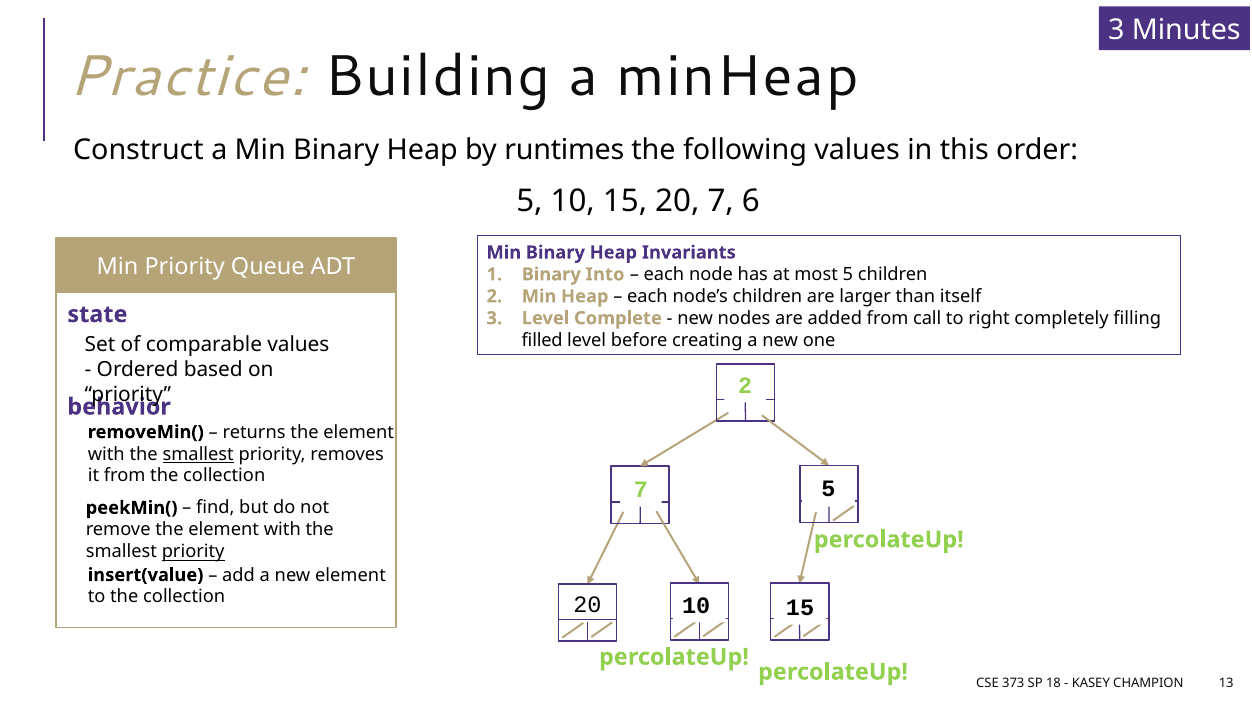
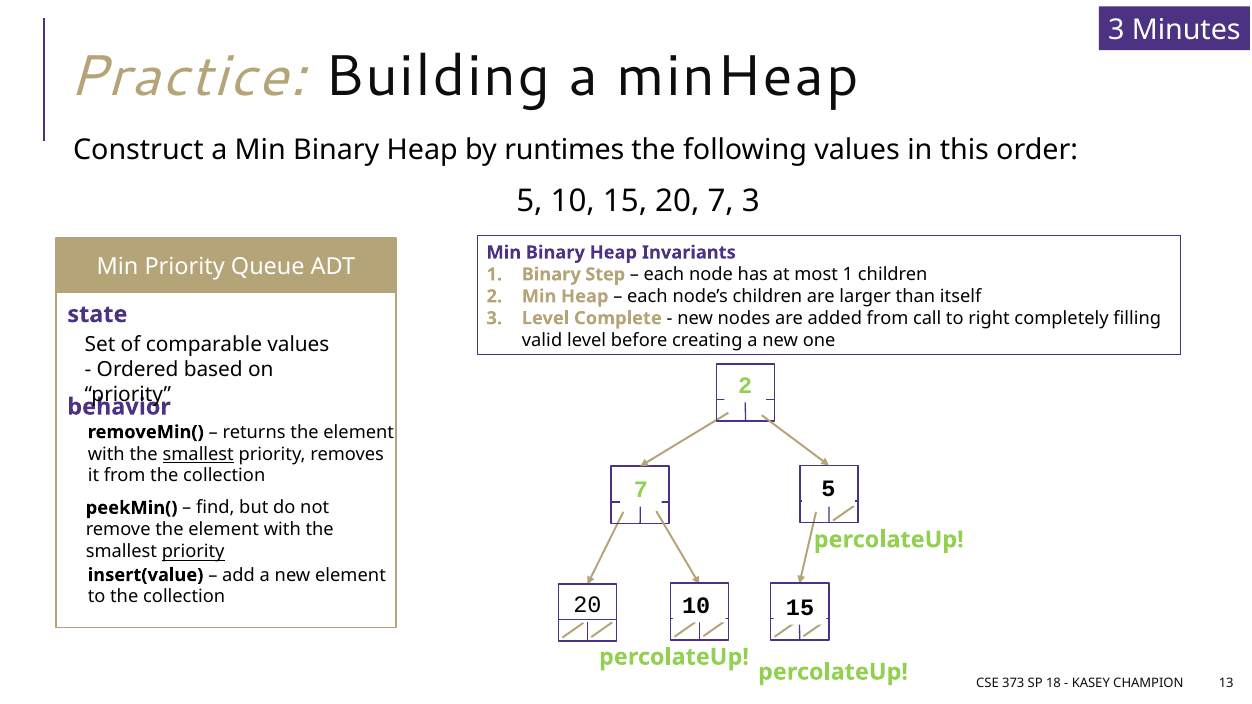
7 6: 6 -> 3 (751, 201)
Into: Into -> Step (605, 274)
most 5: 5 -> 1 (848, 274)
filled: filled -> valid (542, 340)
